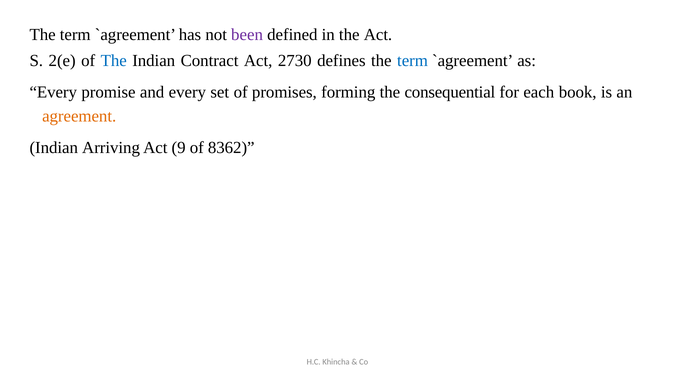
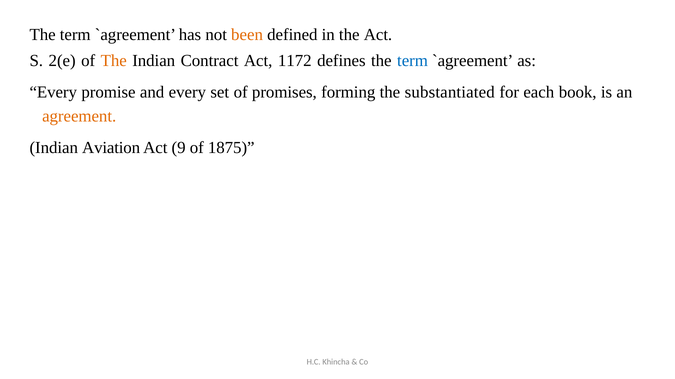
been colour: purple -> orange (247, 35)
The colour: blue -> orange (114, 61)
2730: 2730 -> 1172 (295, 61)
consequential: consequential -> substantiated (450, 92)
Arriving: Arriving -> Aviation (111, 148)
8362: 8362 -> 1875 (231, 148)
